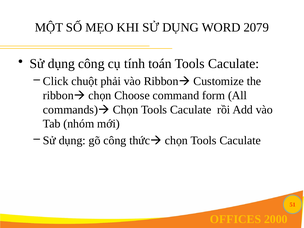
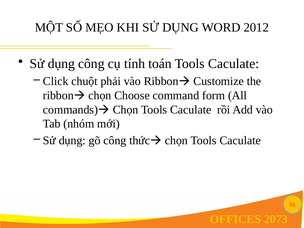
2079: 2079 -> 2012 (256, 27)
2000: 2000 -> 2073 (276, 219)
